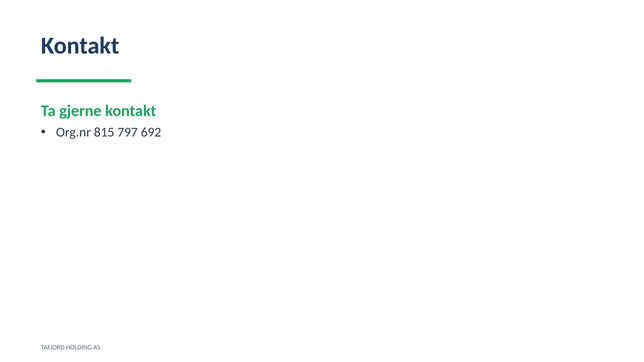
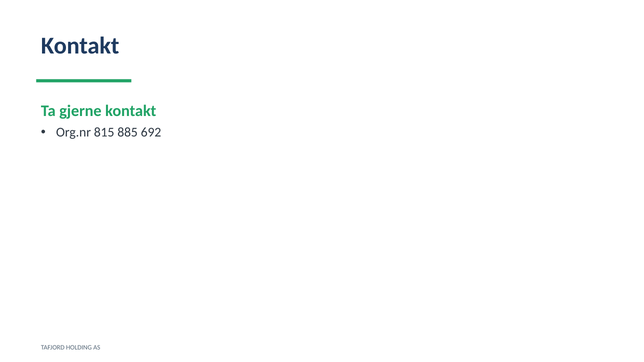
797: 797 -> 885 (128, 132)
